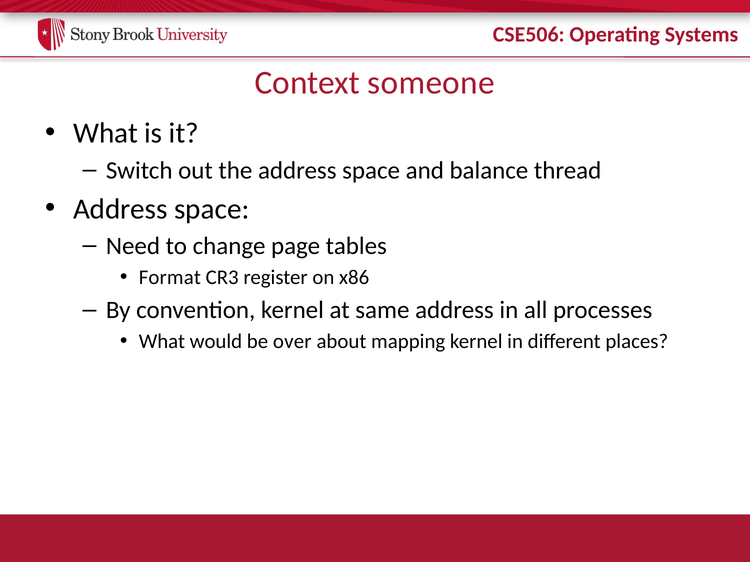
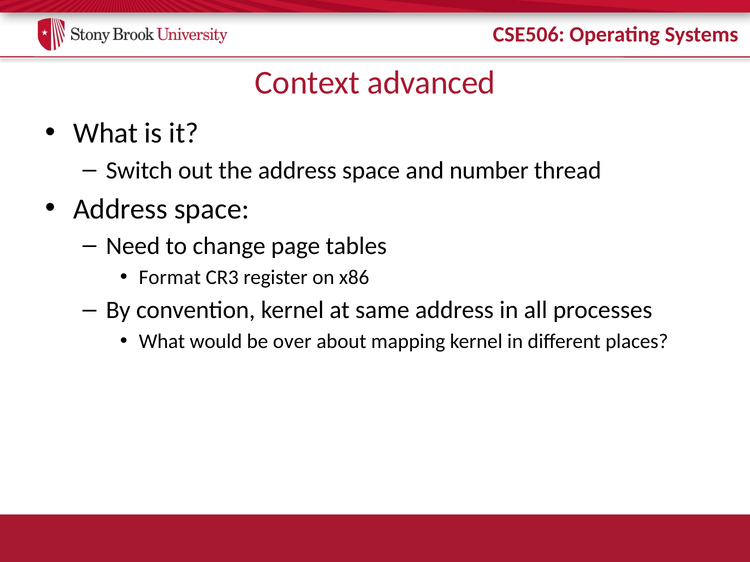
someone: someone -> advanced (431, 83)
balance: balance -> number (489, 170)
